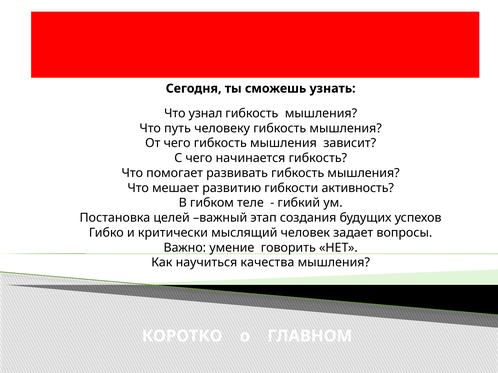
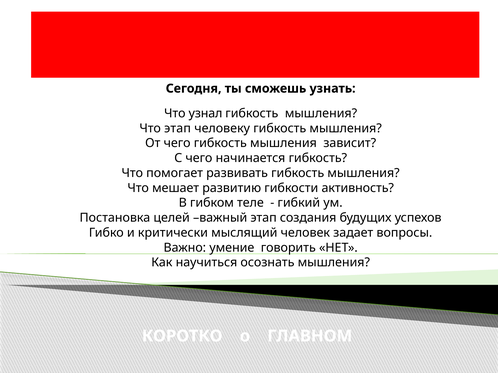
Что путь: путь -> этап (178, 128)
качества: качества -> осознать (267, 263)
